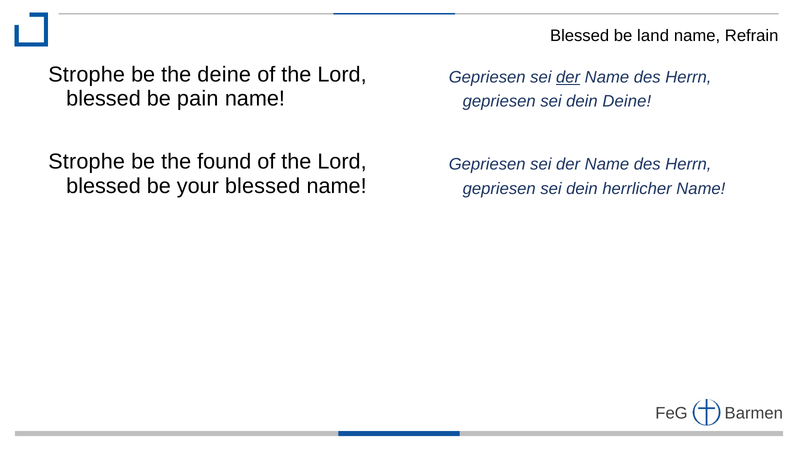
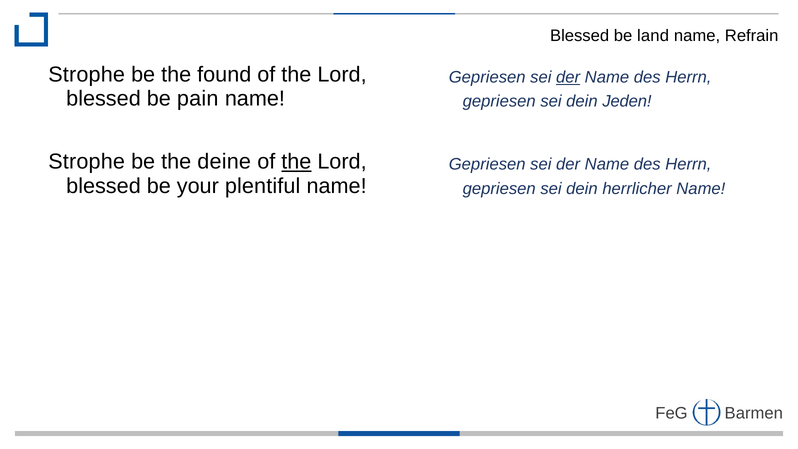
the deine: deine -> found (224, 75)
dein Deine: Deine -> Jeden (627, 101)
found: found -> deine (224, 162)
the underline: none -> present (296, 162)
your blessed: blessed -> plentiful (263, 186)
